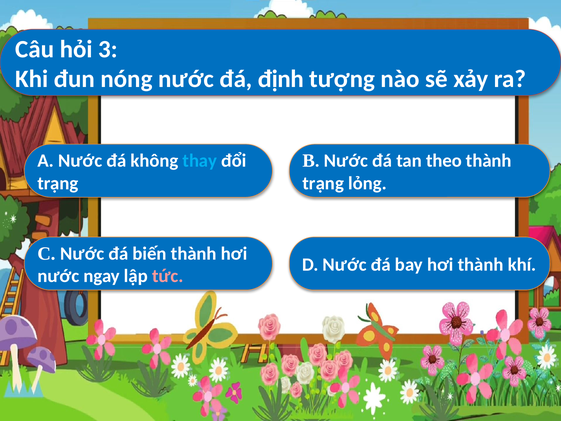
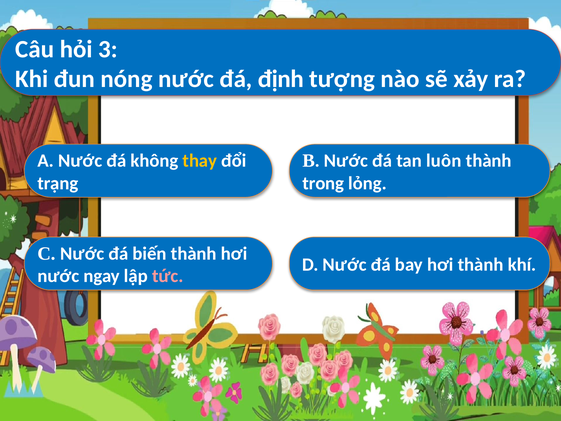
theo: theo -> luôn (444, 161)
thay colour: light blue -> yellow (200, 161)
trạng: trạng -> trong (323, 183)
